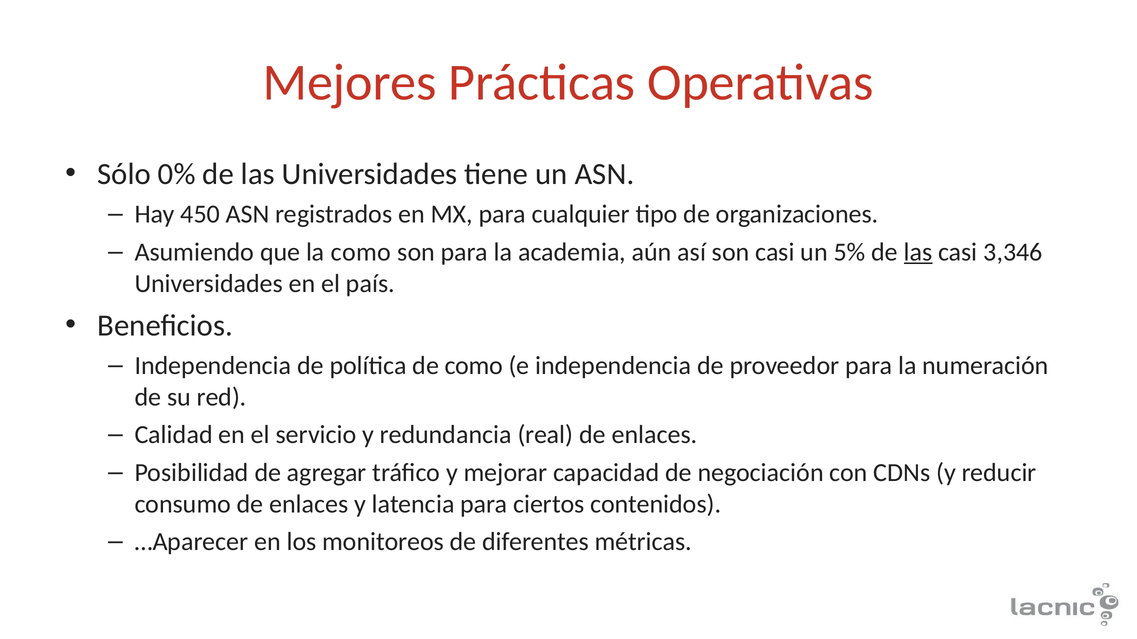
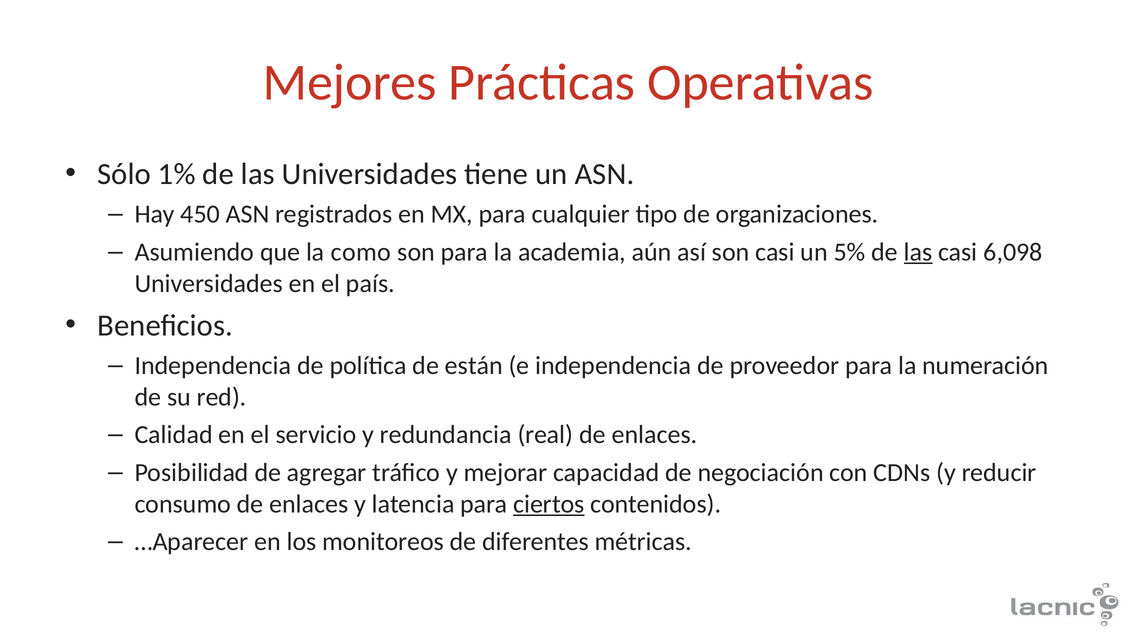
0%: 0% -> 1% (177, 174)
3,346: 3,346 -> 6,098 (1013, 252)
de como: como -> están (474, 366)
ciertos underline: none -> present (549, 504)
